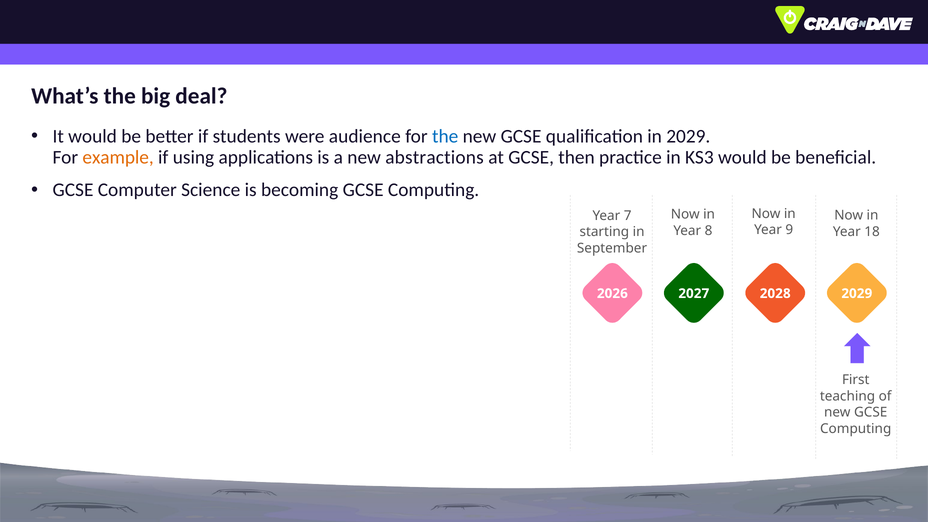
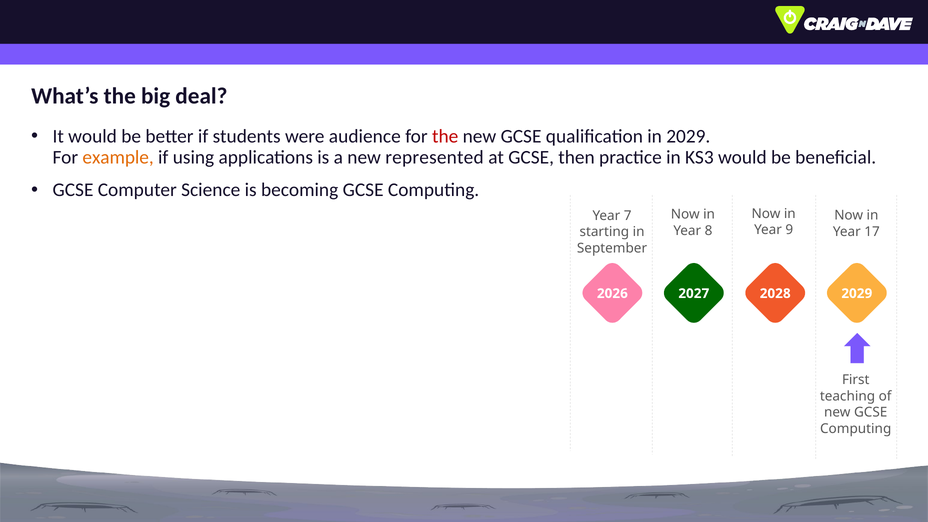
the colour: blue -> red (445, 136)
abstractions: abstractions -> represented (434, 157)
18: 18 -> 17 (872, 232)
